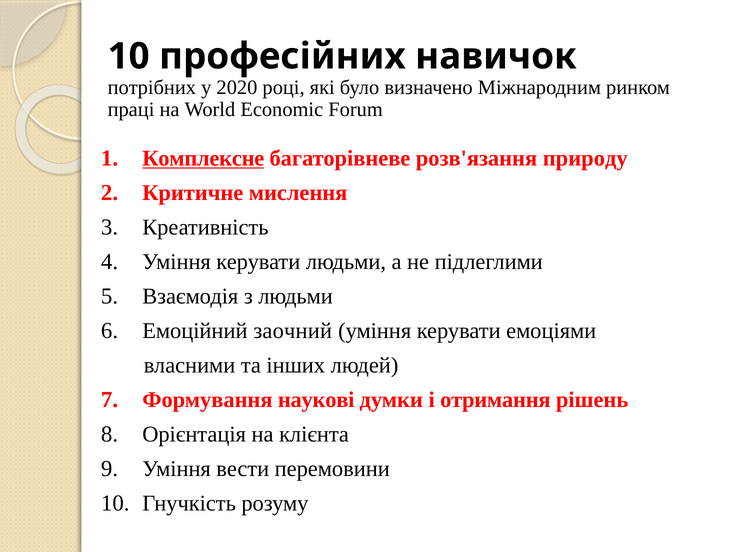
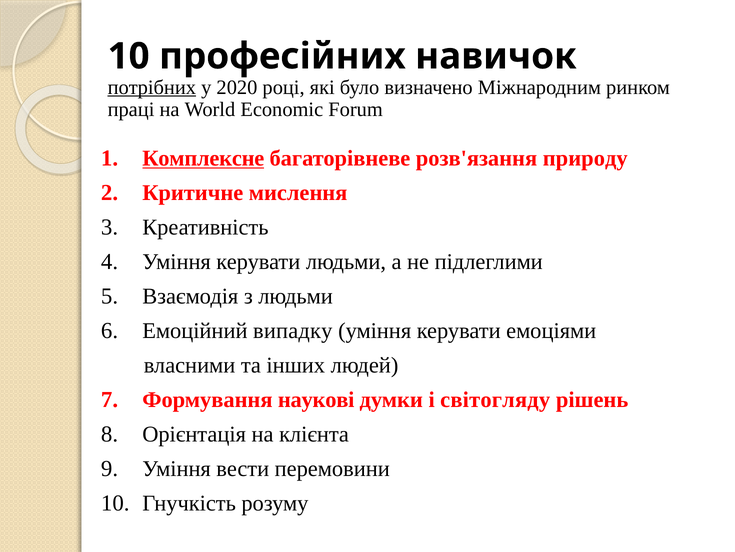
потрібних underline: none -> present (152, 87)
заочний: заочний -> випадку (293, 330)
отримання: отримання -> світогляду (495, 399)
